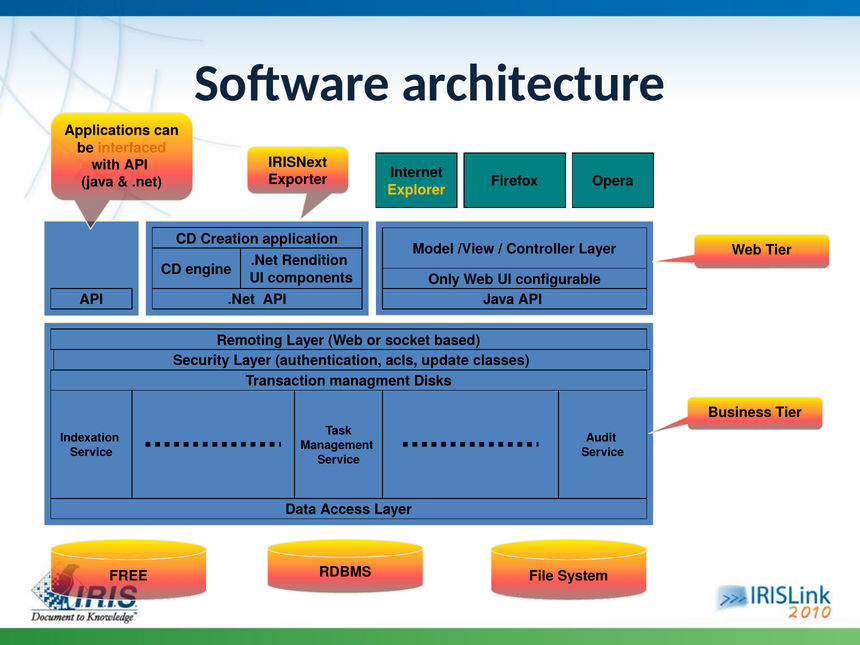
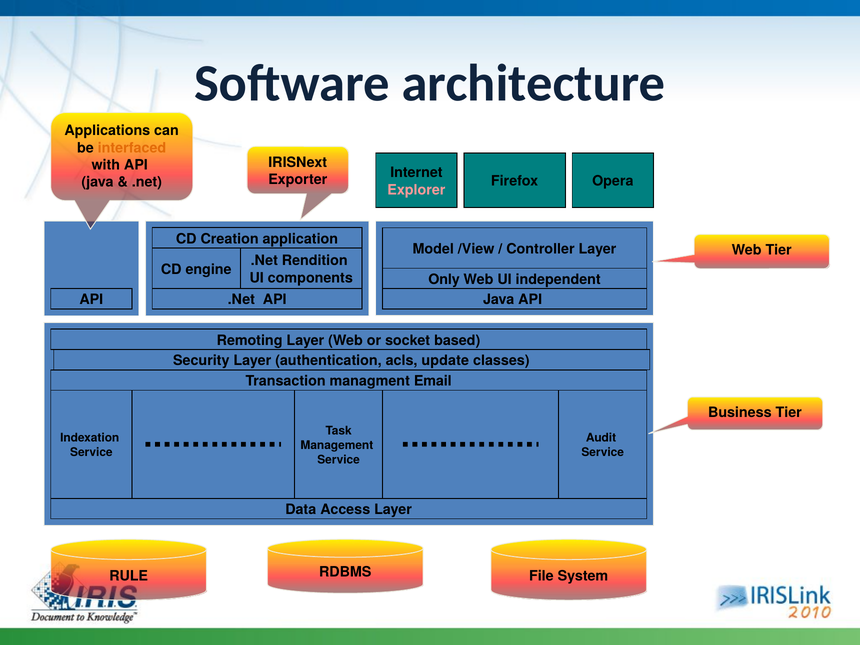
Explorer colour: yellow -> pink (416, 190)
configurable: configurable -> independent (558, 279)
Disks: Disks -> Email (433, 381)
FREE: FREE -> RULE (129, 576)
